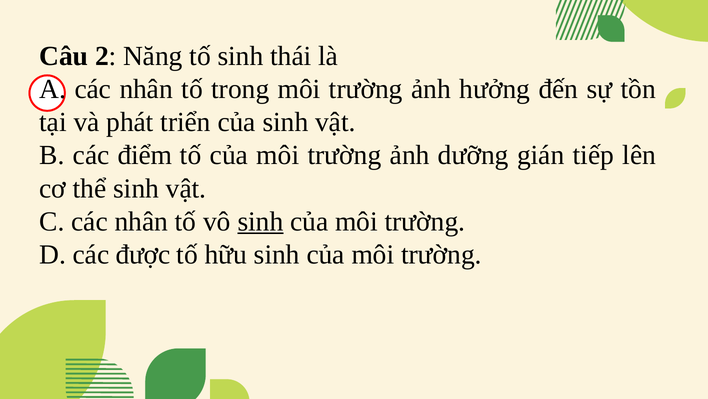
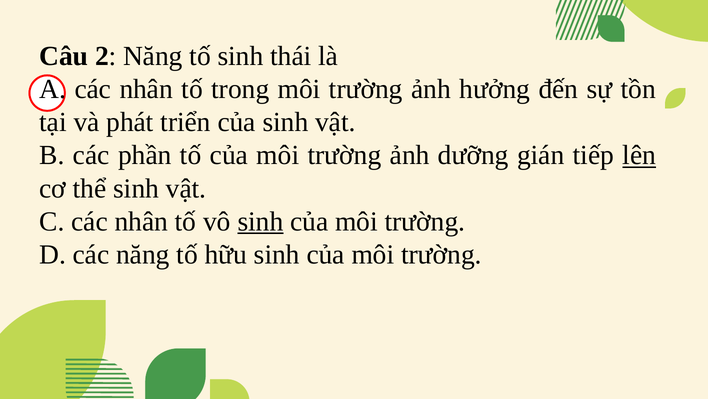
điểm: điểm -> phần (145, 155)
lên underline: none -> present (639, 155)
các được: được -> năng (143, 254)
